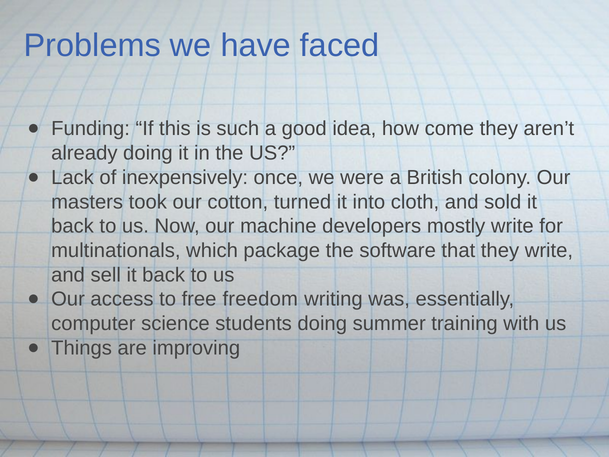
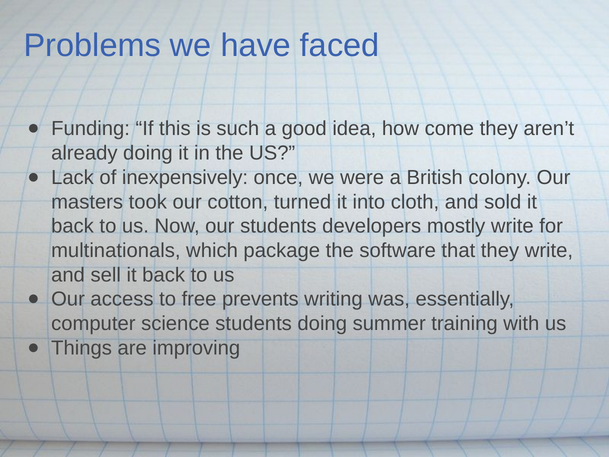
our machine: machine -> students (278, 226)
freedom: freedom -> prevents (260, 299)
